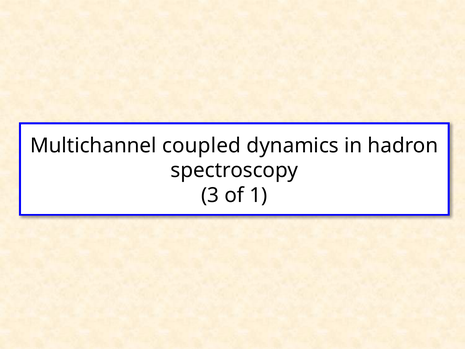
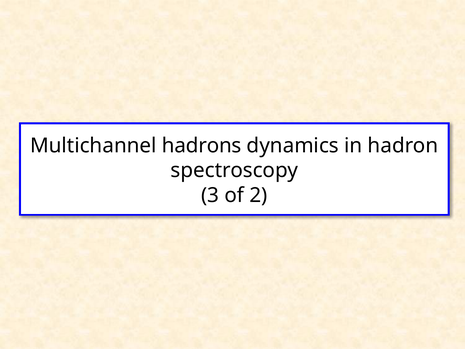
coupled: coupled -> hadrons (202, 146)
1: 1 -> 2 (258, 195)
